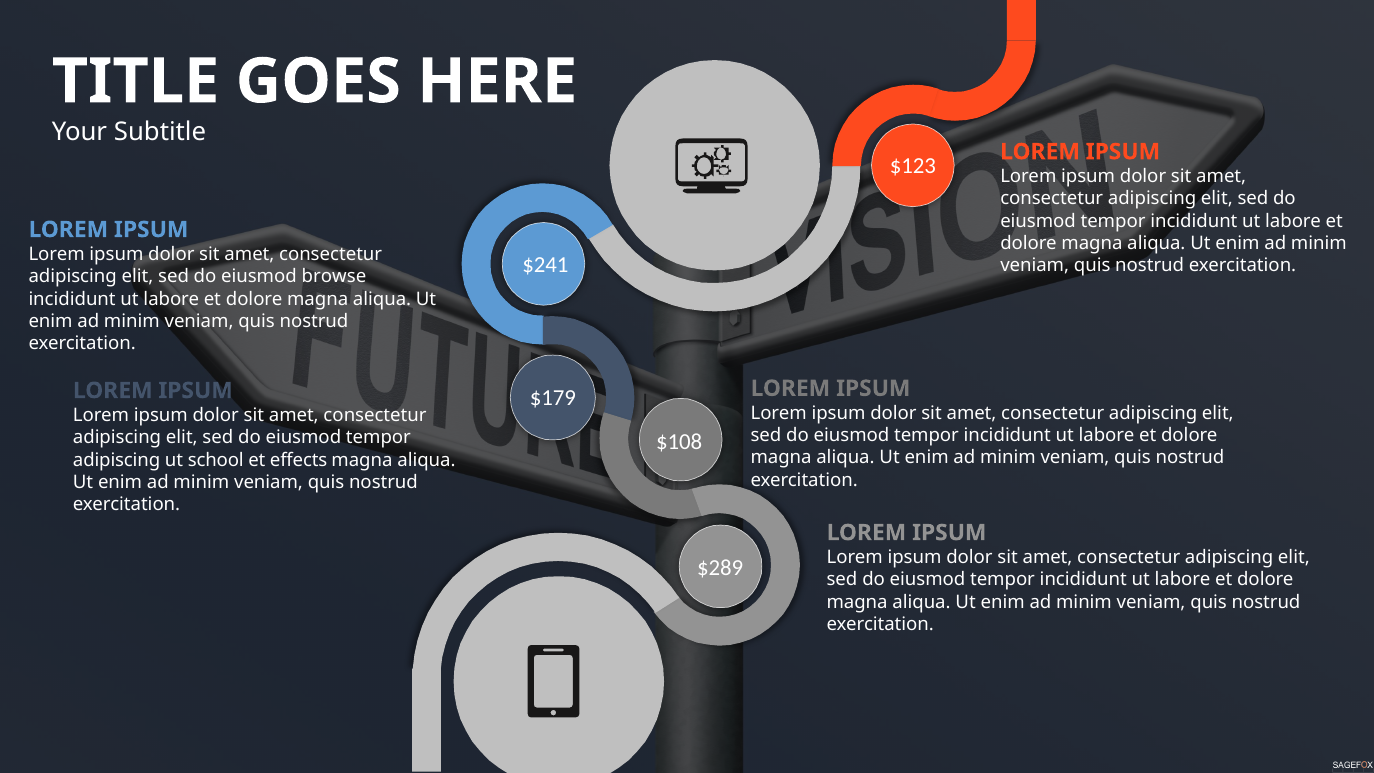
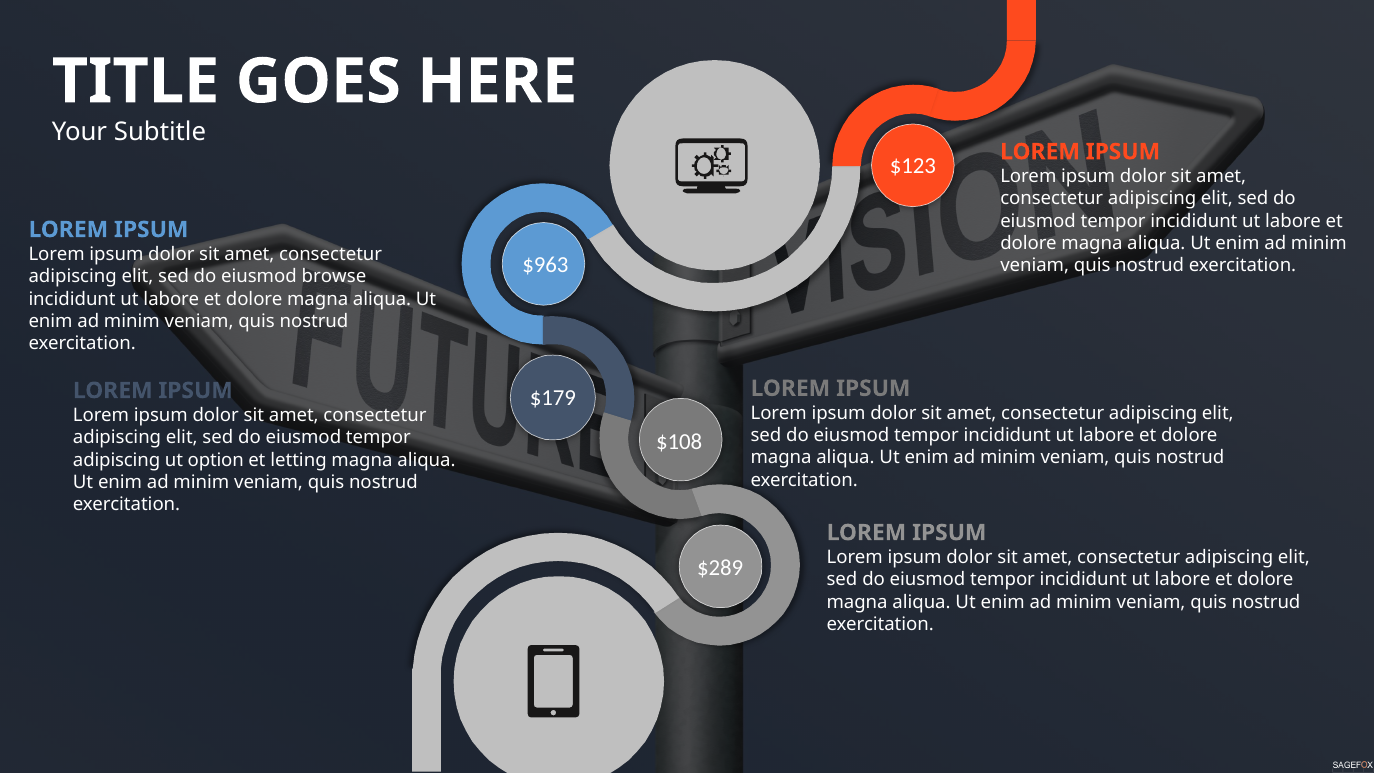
$241: $241 -> $963 (545, 265)
school: school -> option (216, 460)
effects: effects -> letting (299, 460)
